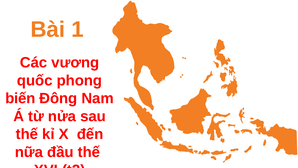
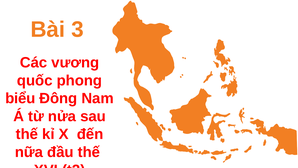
1: 1 -> 3 (78, 29)
biến: biến -> biểu (20, 98)
